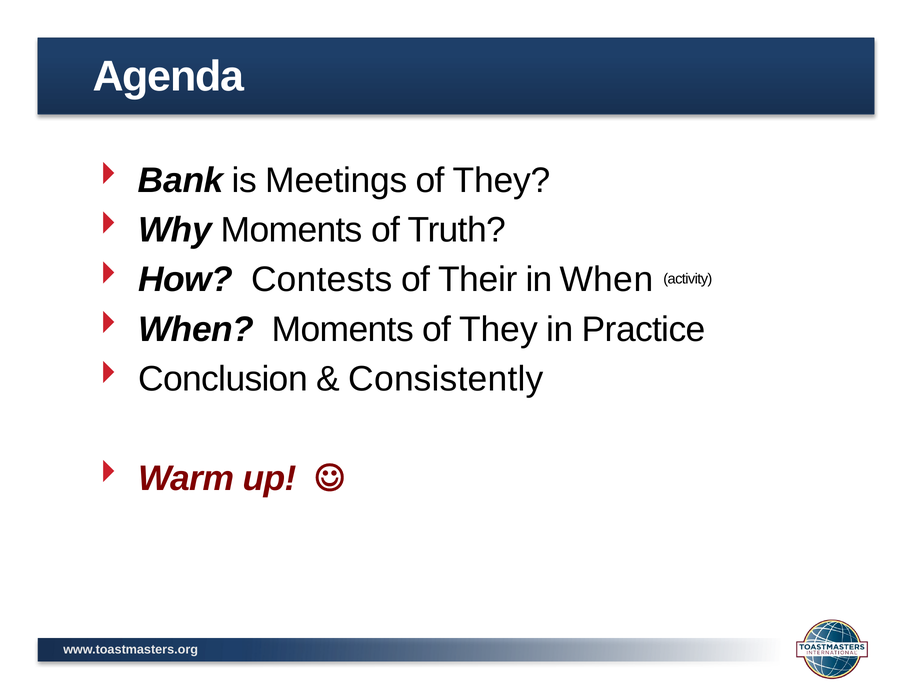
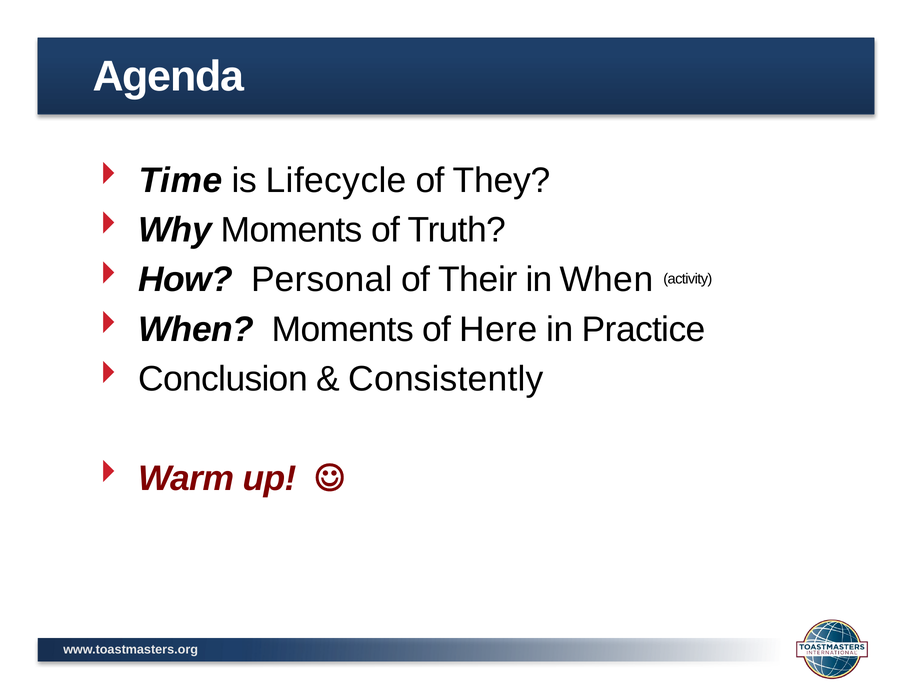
Bank: Bank -> Time (180, 180)
Meetings: Meetings -> Lifecycle (336, 180)
Contests: Contests -> Personal (322, 280)
Moments of They: They -> Here (498, 329)
